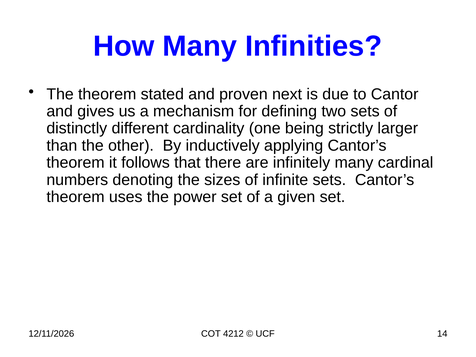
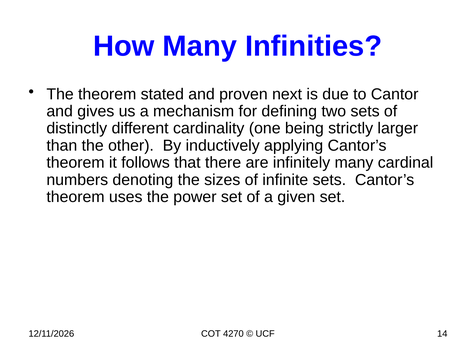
4212: 4212 -> 4270 (233, 334)
